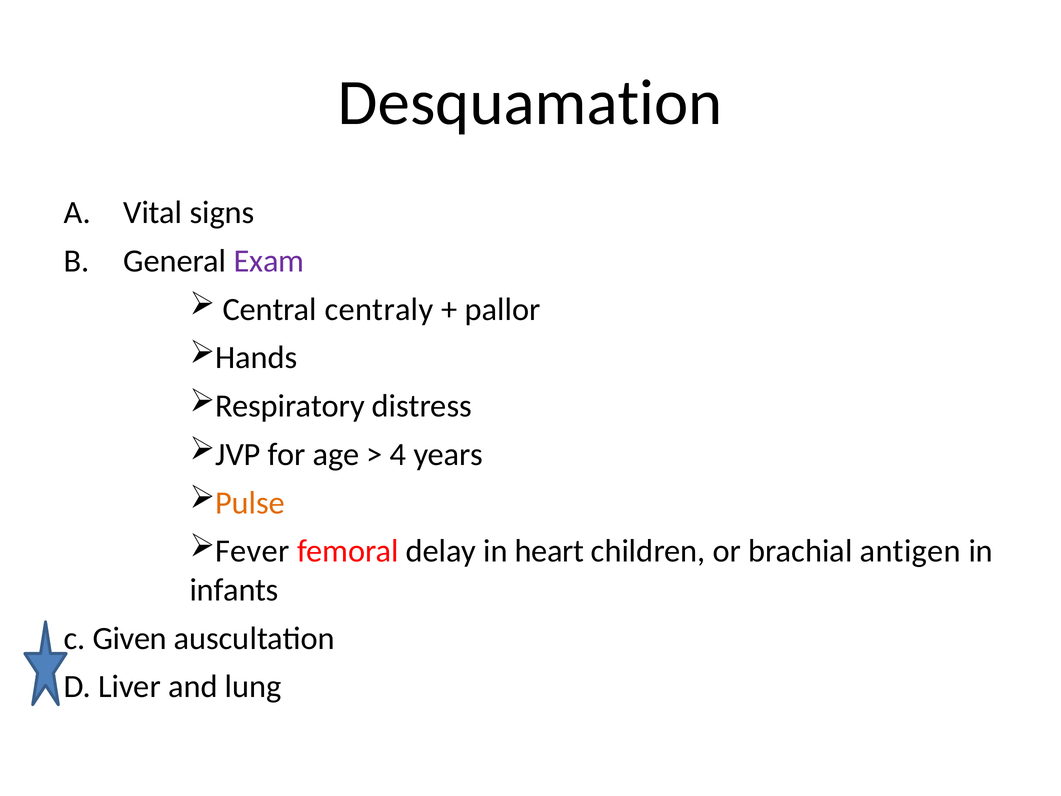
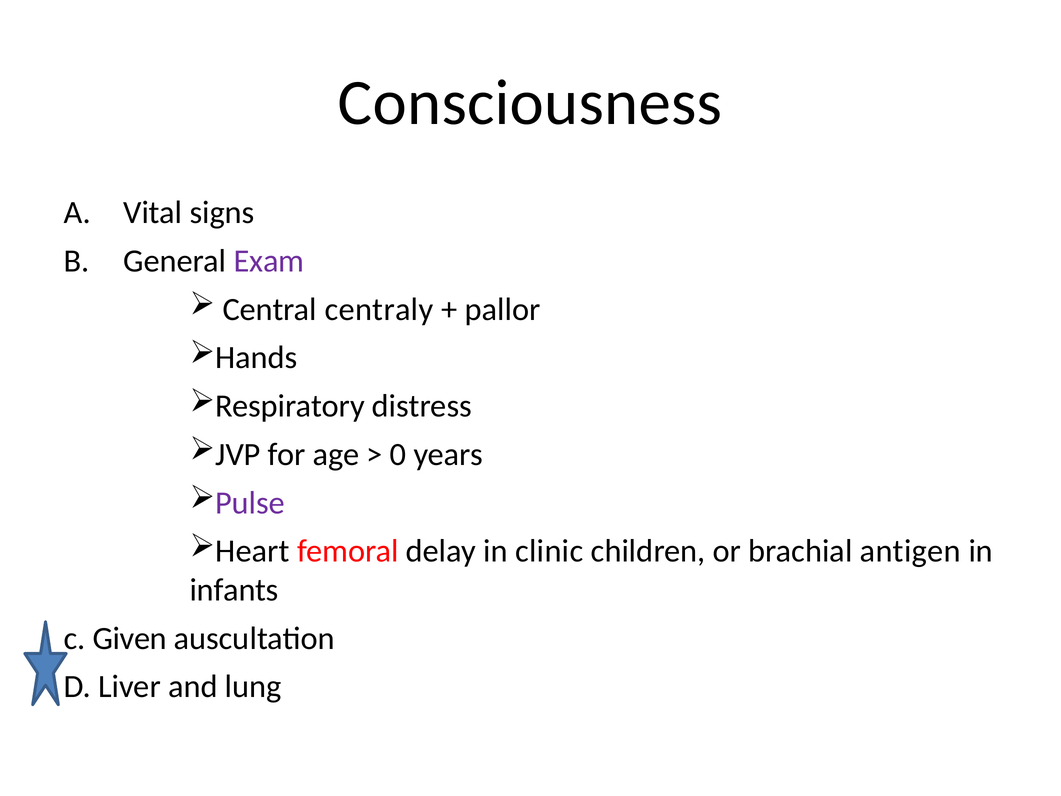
Desquamation: Desquamation -> Consciousness (530, 103)
4: 4 -> 0 (398, 454)
Pulse colour: orange -> purple (250, 503)
Fever: Fever -> Heart (252, 551)
heart: heart -> clinic (549, 551)
